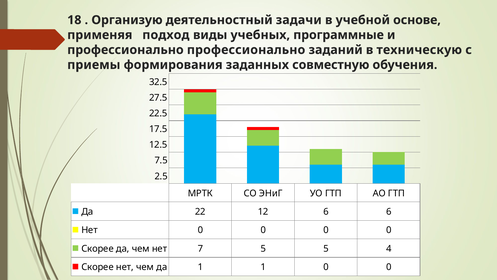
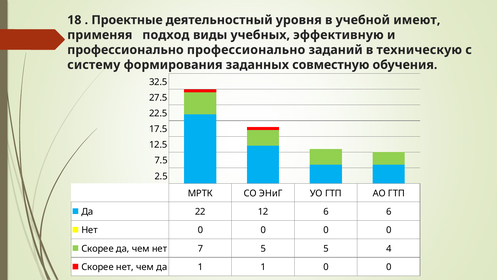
Организую: Организую -> Проектные (127, 20)
задачи: задачи -> уровня (299, 20)
основе: основе -> имеют (417, 20)
программные: программные -> эффективную (338, 35)
приемы: приемы -> систему (94, 65)
